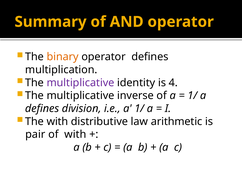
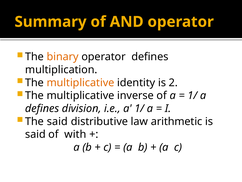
multiplicative colour: purple -> orange (81, 82)
4: 4 -> 2 (173, 82)
The with: with -> said (57, 121)
pair: pair -> said (35, 134)
